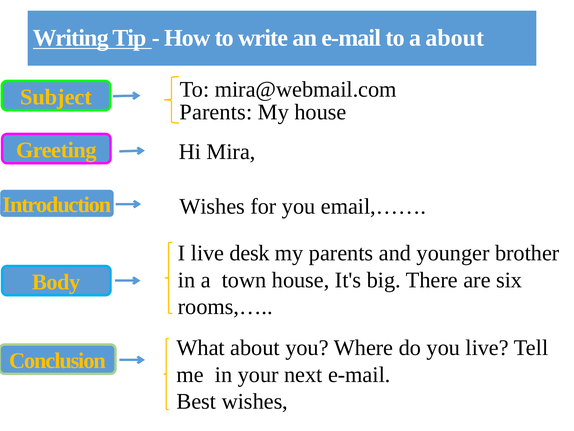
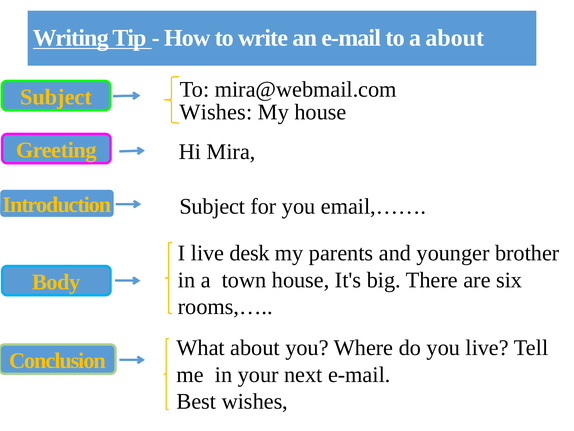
Parents: Parents -> Wishes (216, 112)
Wishes: Wishes -> Subject (212, 206)
